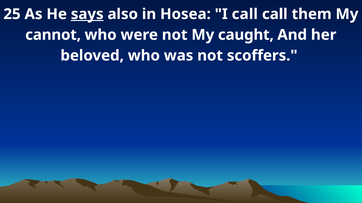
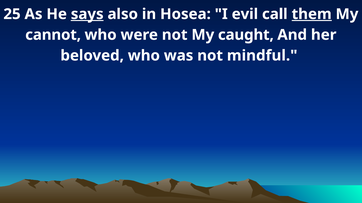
I call: call -> evil (245, 14)
them underline: none -> present (312, 14)
scoffers: scoffers -> mindful (262, 56)
